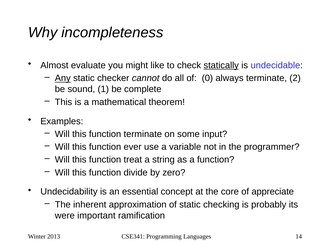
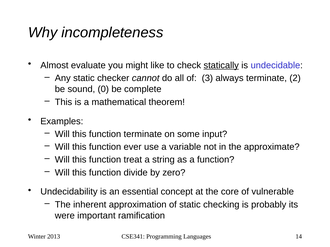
Any underline: present -> none (63, 78)
0: 0 -> 3 (207, 78)
1: 1 -> 0 (103, 89)
programmer: programmer -> approximate (272, 147)
appreciate: appreciate -> vulnerable (273, 192)
